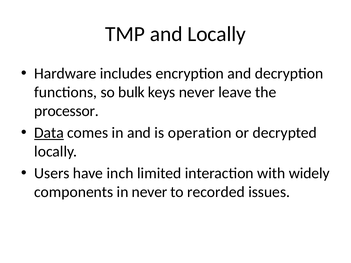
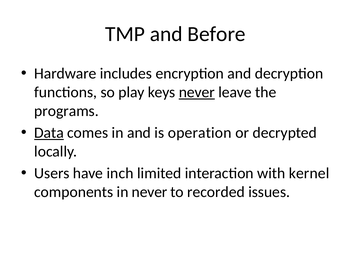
and Locally: Locally -> Before (217, 34)
bulk: bulk -> play (131, 92)
never underline: none -> present (197, 92)
processor: processor -> programs (66, 111)
widely: widely -> kernel (309, 174)
